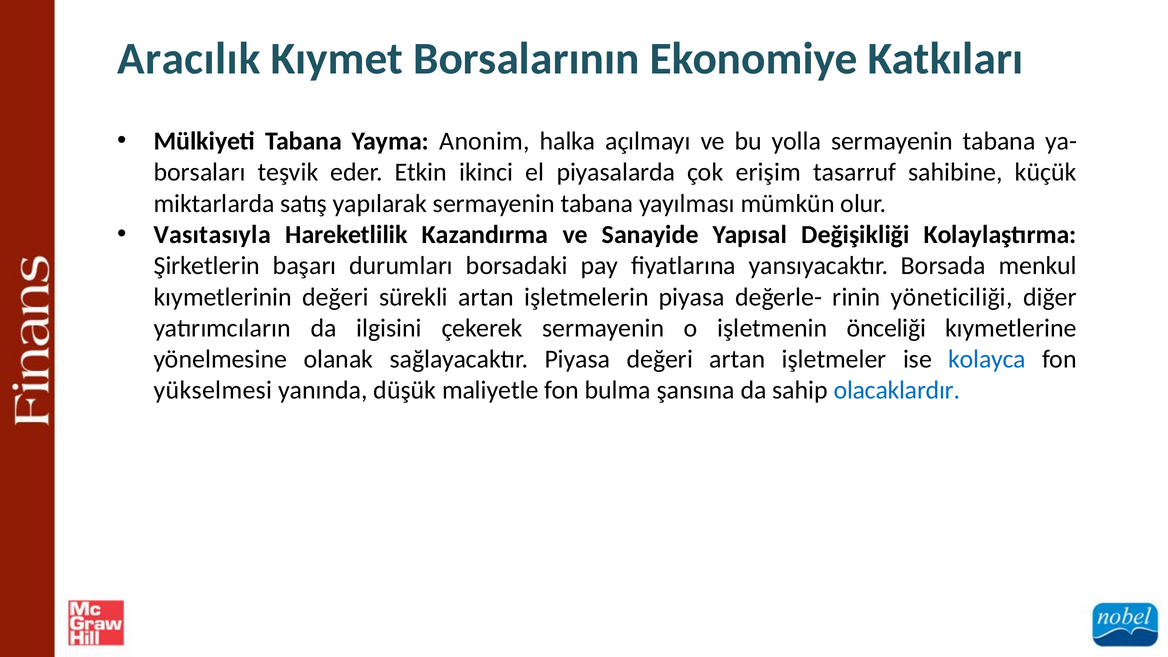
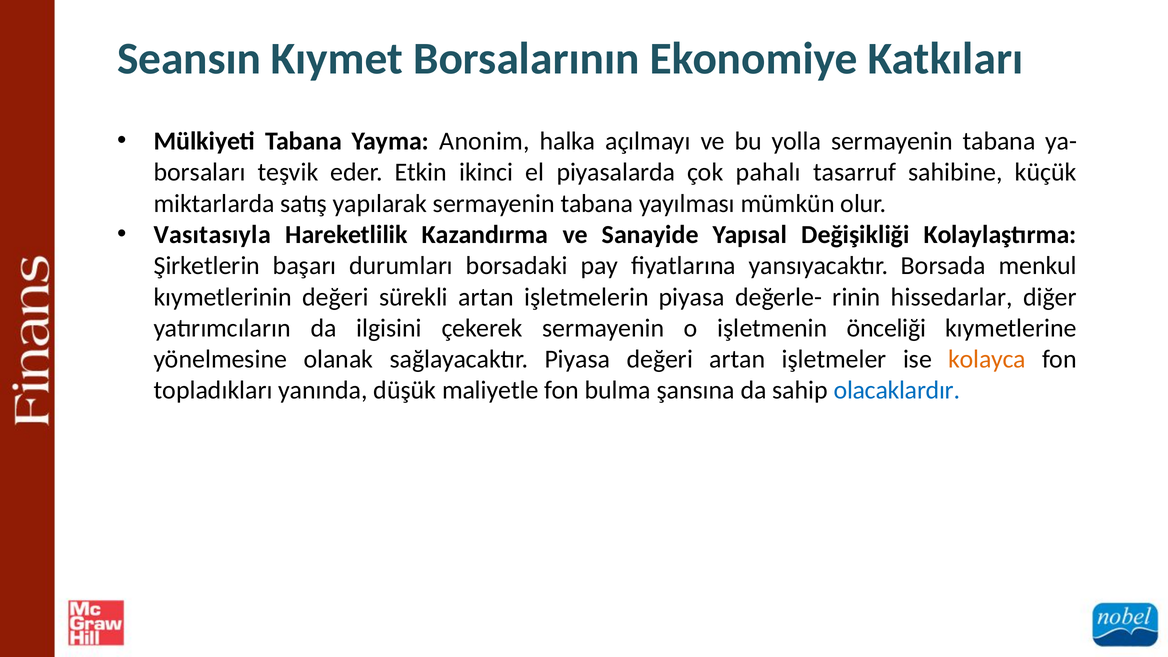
Aracılık: Aracılık -> Seansın (189, 59)
erişim: erişim -> pahalı (768, 172)
yöneticiliği: yöneticiliği -> hissedarlar (952, 297)
kolayca colour: blue -> orange (987, 359)
yükselmesi: yükselmesi -> topladıkları (213, 390)
